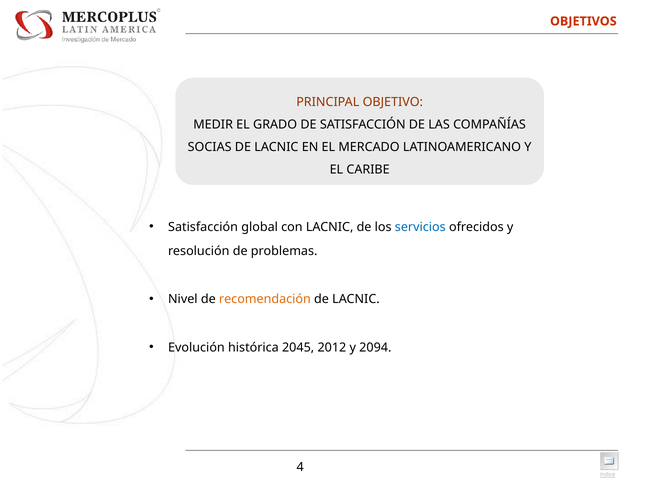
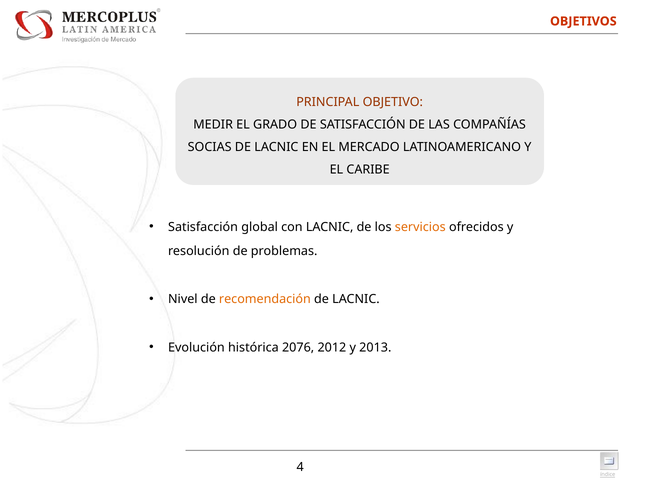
servicios colour: blue -> orange (420, 227)
2045: 2045 -> 2076 (298, 348)
2094: 2094 -> 2013 (375, 348)
